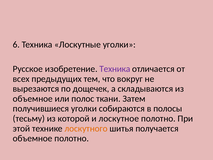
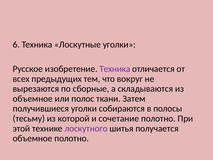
дощечек: дощечек -> сборные (91, 89)
лоскутное: лоскутное -> сочетание (119, 118)
лоскутного colour: orange -> purple (86, 128)
